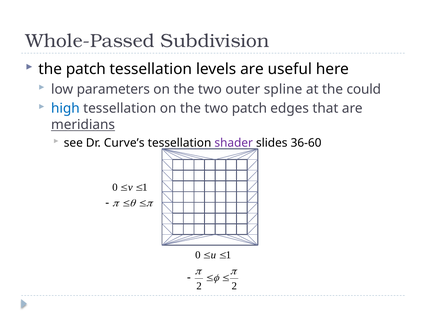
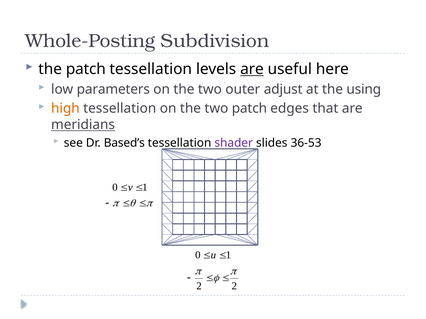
Whole-Passed: Whole-Passed -> Whole-Posting (90, 41)
are underline: none -> present (252, 69)
spline: spline -> adjust (283, 89)
could: could -> using (364, 89)
high colour: blue -> orange (65, 109)
Curve’s: Curve’s -> Based’s (124, 143)
36-60: 36-60 -> 36-53 (306, 143)
